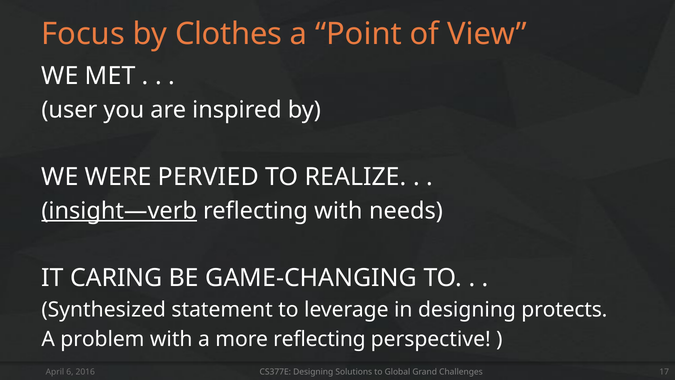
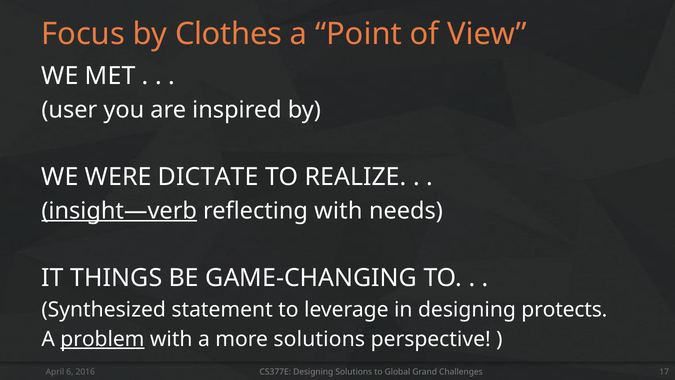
PERVIED: PERVIED -> DICTATE (208, 177)
CARING: CARING -> THINGS (116, 278)
problem underline: none -> present (102, 339)
more reflecting: reflecting -> solutions (319, 339)
